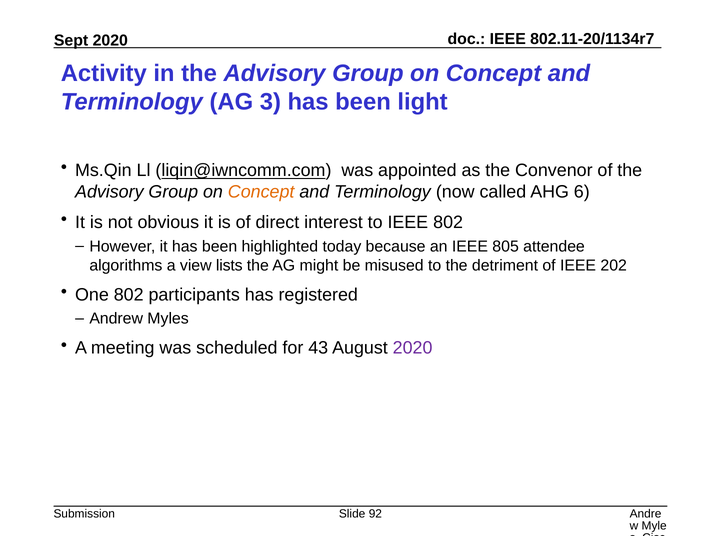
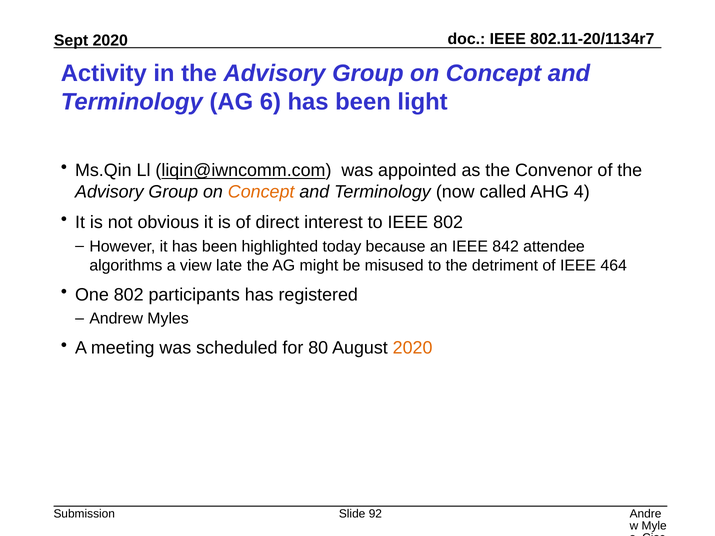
3: 3 -> 6 (270, 102)
6: 6 -> 4 (582, 192)
805: 805 -> 842 (506, 246)
lists: lists -> late (229, 265)
202: 202 -> 464 (614, 265)
43: 43 -> 80 (318, 348)
2020 colour: purple -> orange (413, 348)
